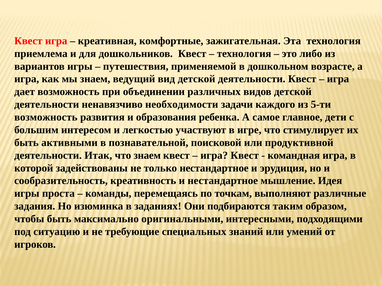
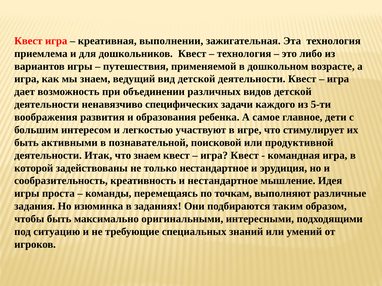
комфортные: комфортные -> выполнении (171, 41)
необходимости: необходимости -> специфических (182, 105)
возможность: возможность -> воображения (46, 117)
